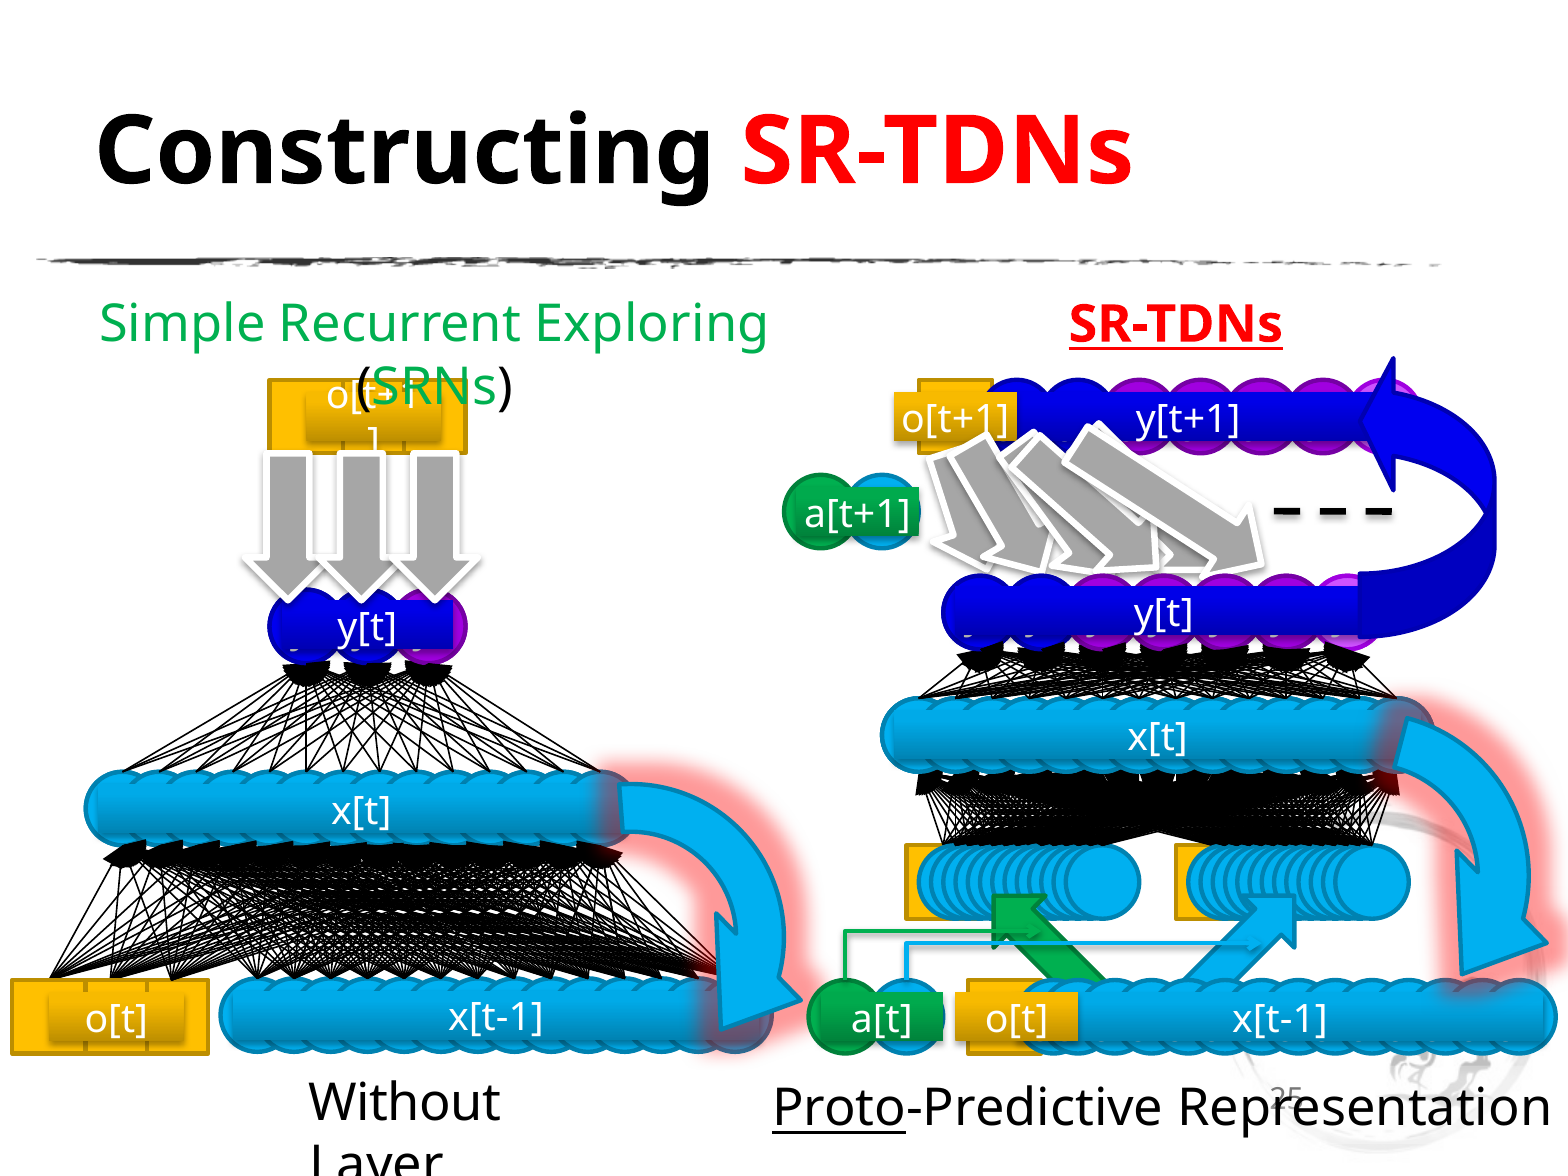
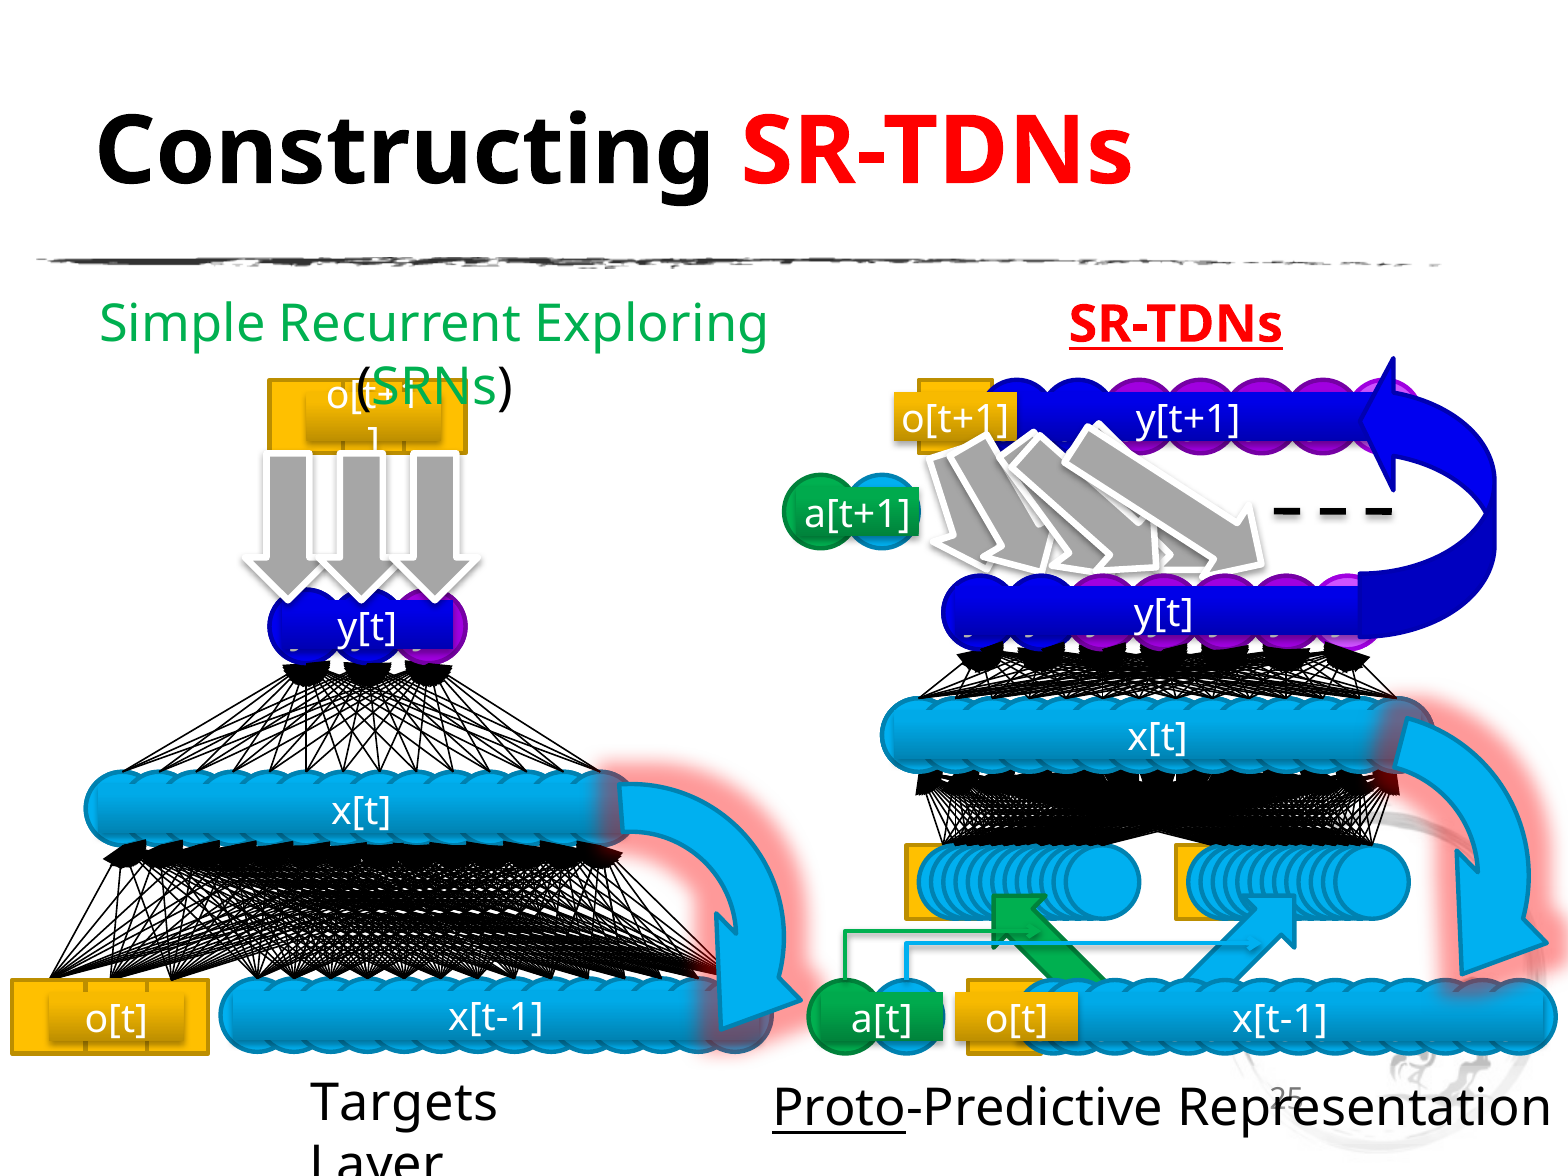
Without: Without -> Targets (404, 1103)
